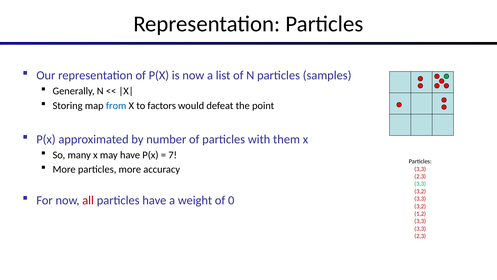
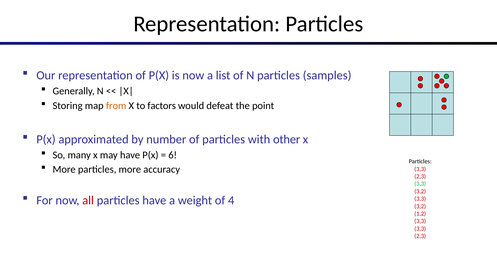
from colour: blue -> orange (116, 106)
them: them -> other (287, 139)
7: 7 -> 6 (173, 155)
0: 0 -> 4 (231, 200)
